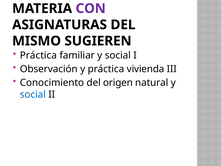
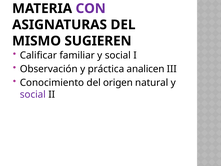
Práctica: Práctica -> Calificar (38, 55)
vivienda: vivienda -> analicen (146, 69)
social colour: blue -> purple (33, 94)
